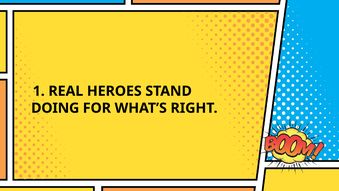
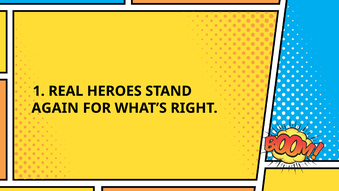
DOING: DOING -> AGAIN (55, 108)
